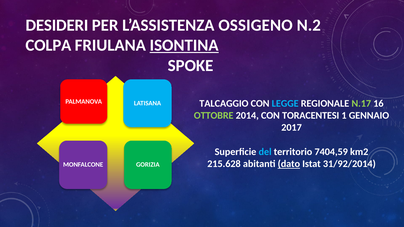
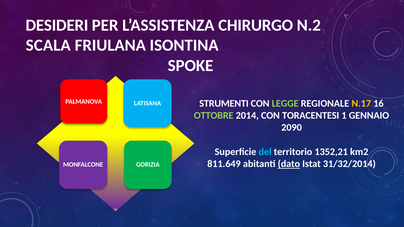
OSSIGENO: OSSIGENO -> CHIRURGO (256, 25)
COLPA: COLPA -> SCALA (48, 45)
ISONTINA underline: present -> none (184, 45)
TALCAGGIO: TALCAGGIO -> STRUMENTI (224, 104)
LEGGE colour: light blue -> light green (285, 104)
N.17 colour: light green -> yellow (361, 104)
2017: 2017 -> 2090 (292, 128)
7404,59: 7404,59 -> 1352,21 (331, 152)
215.628: 215.628 -> 811.649 (224, 164)
31/92/2014: 31/92/2014 -> 31/32/2014 (349, 164)
